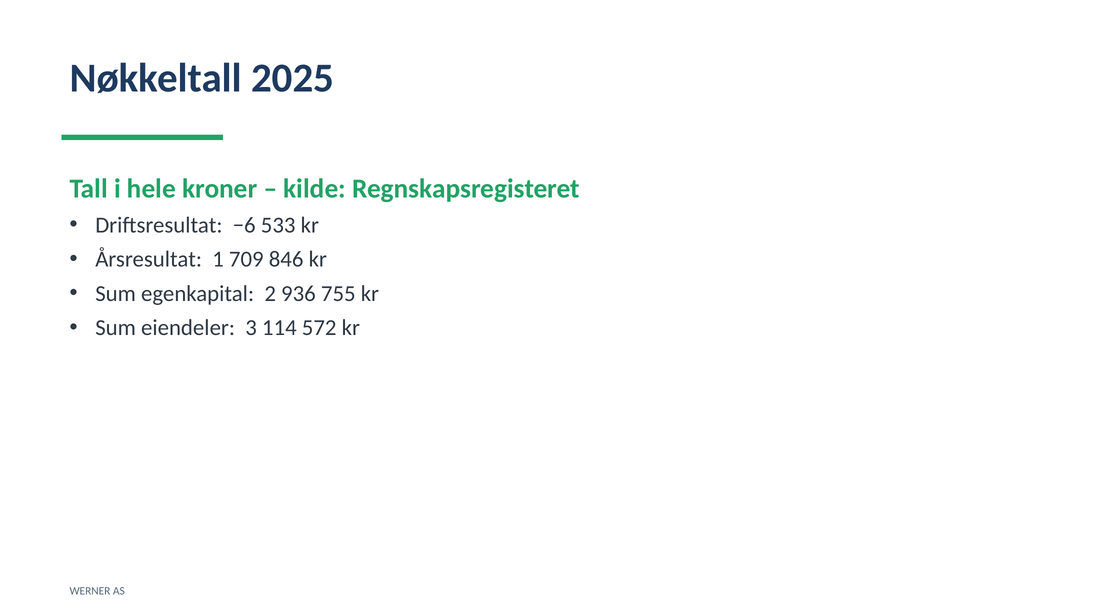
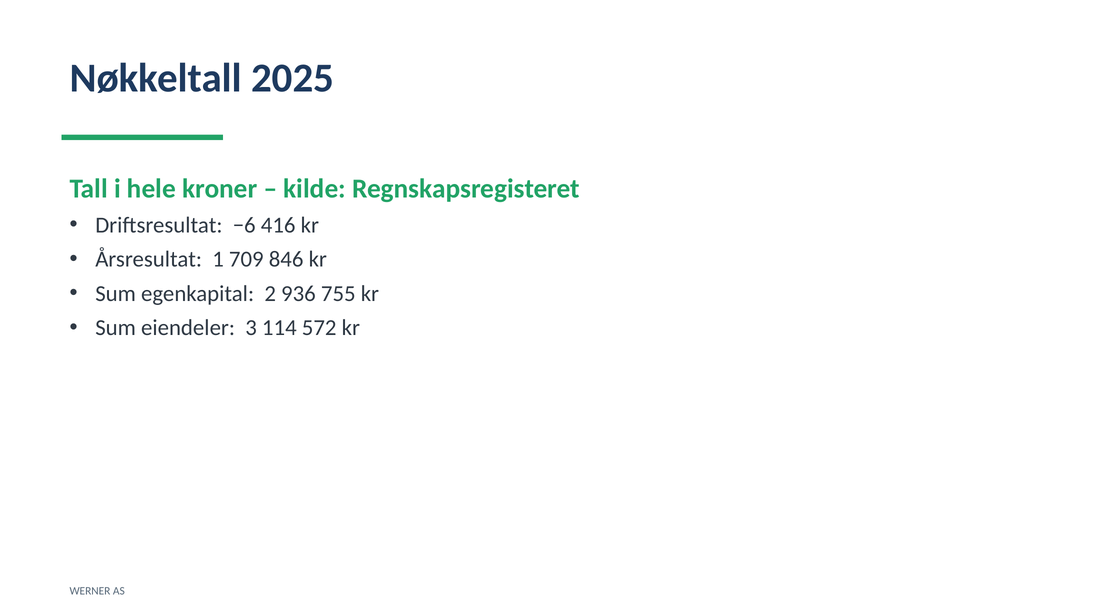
533: 533 -> 416 (278, 225)
